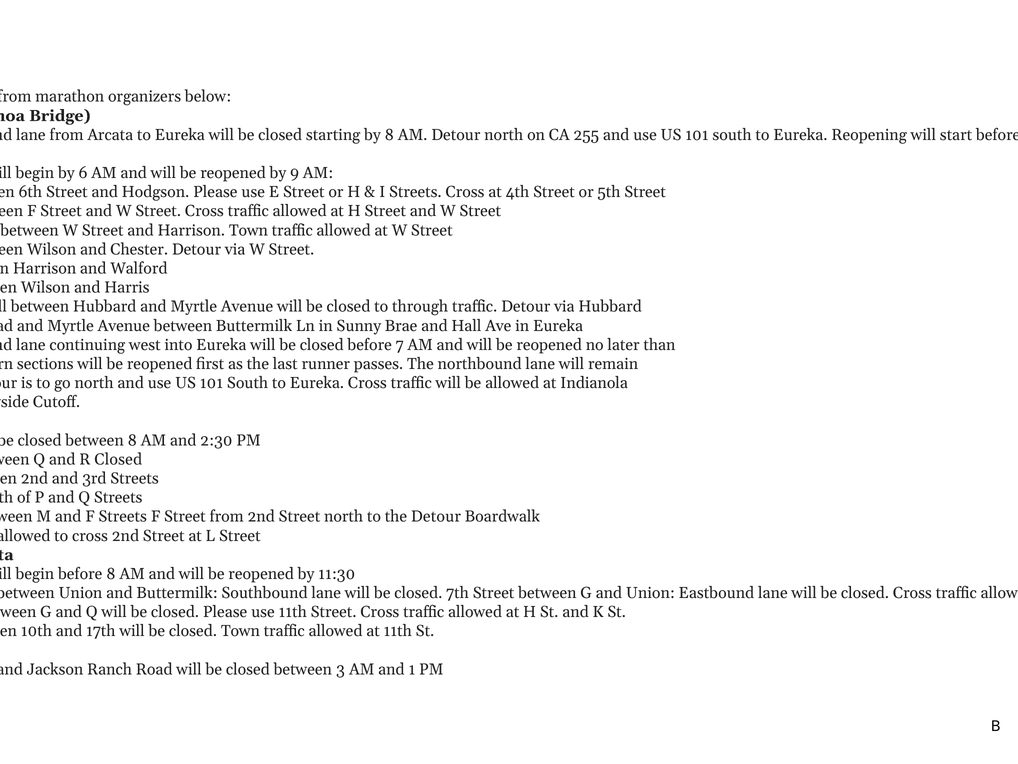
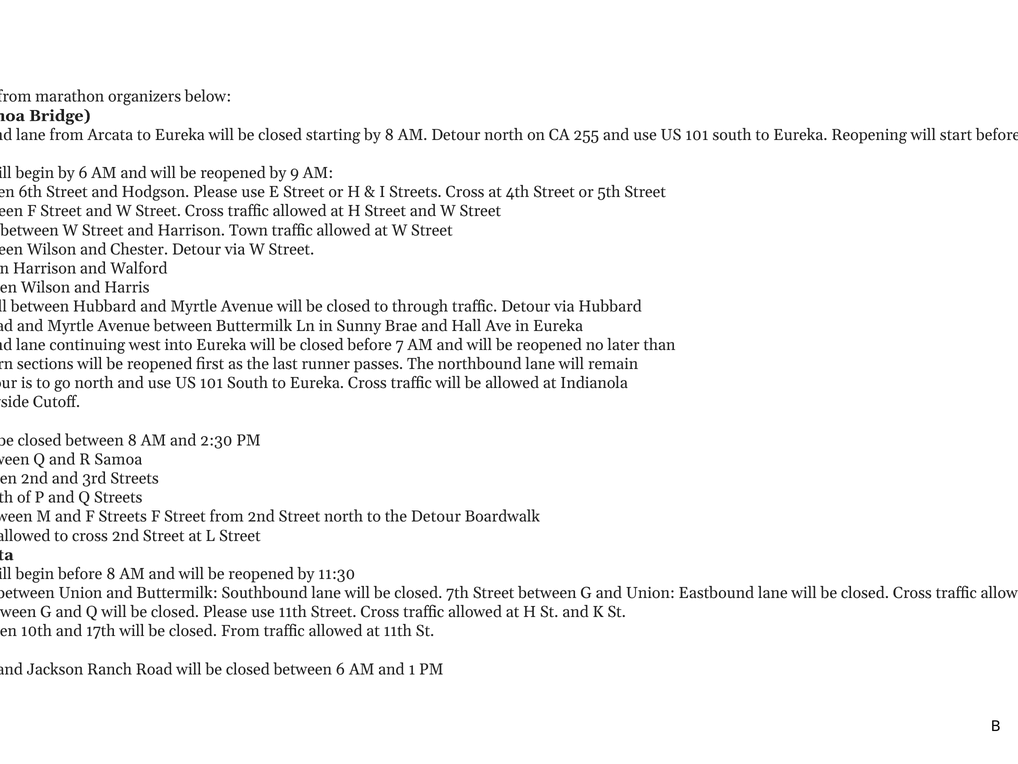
R Closed: Closed -> Samoa (118, 459)
closed Town: Town -> From (240, 631)
between 3: 3 -> 6 (340, 669)
